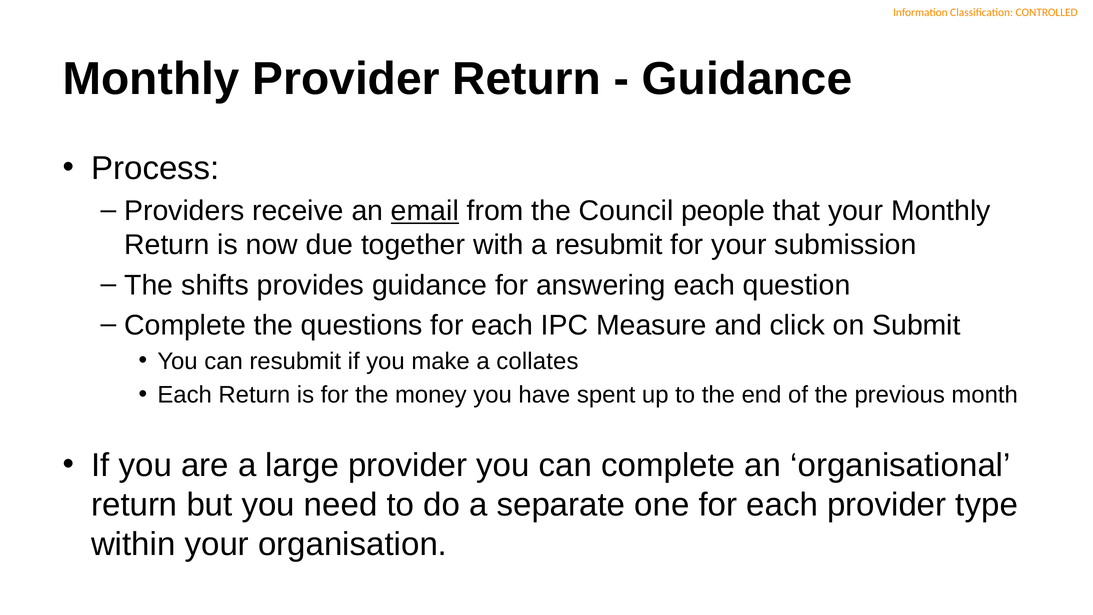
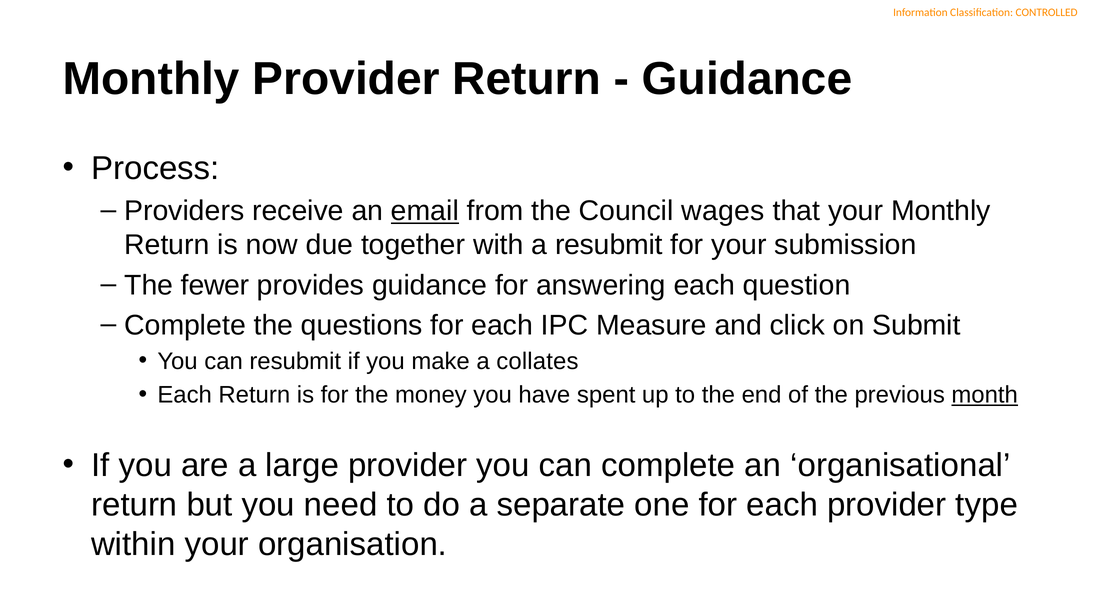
people: people -> wages (723, 211)
shifts: shifts -> fewer (215, 285)
month underline: none -> present (985, 395)
